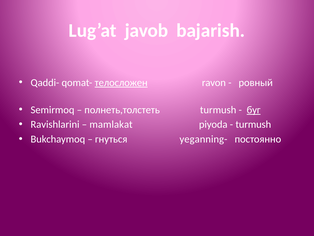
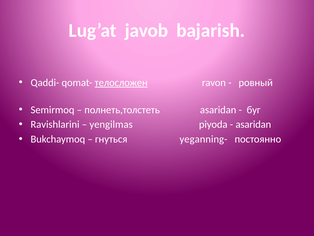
полнеть,толстеть turmush: turmush -> asaridan (218, 110)
буг underline: present -> none (254, 110)
mamlakat: mamlakat -> yengilmas (111, 124)
turmush: turmush -> asaridan (253, 124)
